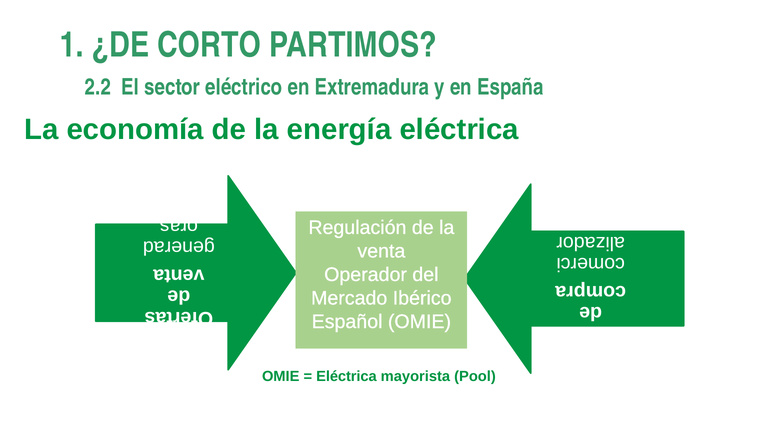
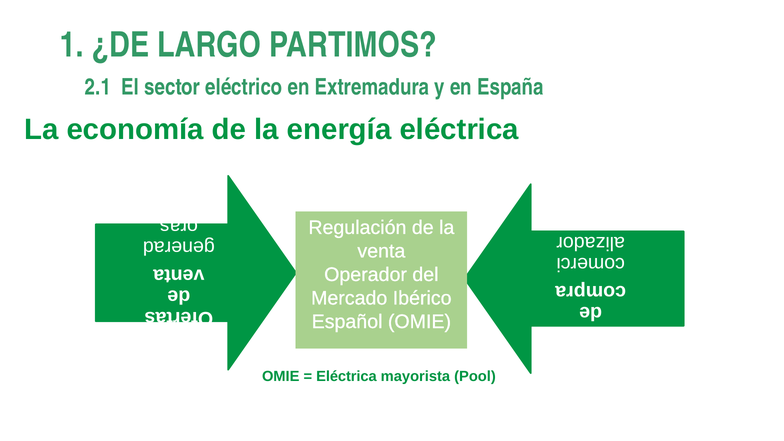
CORTO: CORTO -> LARGO (209, 45)
2.2: 2.2 -> 2.1 (98, 87)
